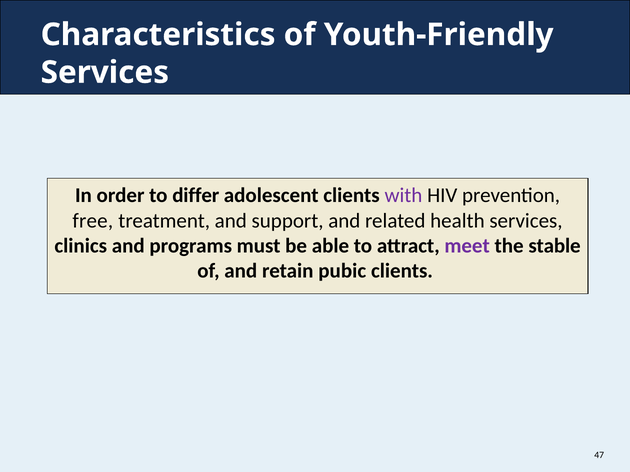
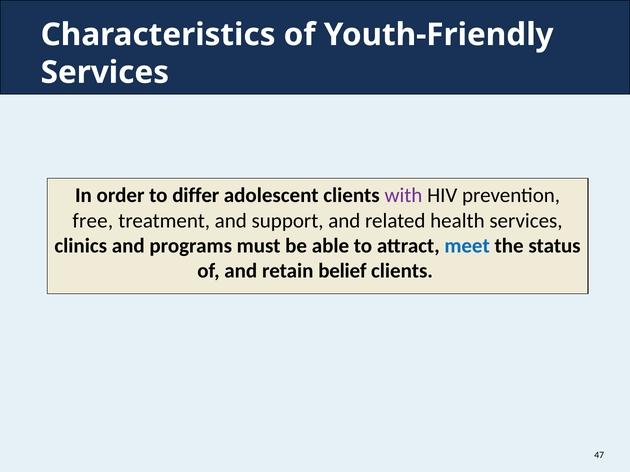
meet colour: purple -> blue (467, 246)
stable: stable -> status (554, 246)
pubic: pubic -> belief (342, 271)
